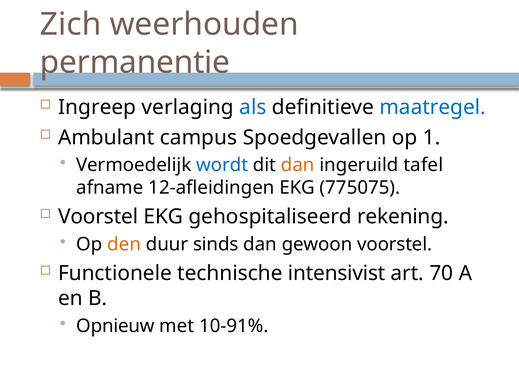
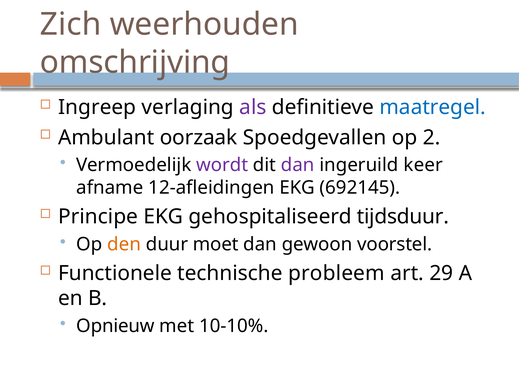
permanentie: permanentie -> omschrijving (135, 62)
als colour: blue -> purple (253, 107)
campus: campus -> oorzaak (199, 138)
1: 1 -> 2 (432, 138)
wordt colour: blue -> purple (222, 165)
dan colour: orange -> purple (298, 165)
tafel: tafel -> keer (423, 165)
775075: 775075 -> 692145 (360, 188)
Voorstel: Voorstel -> Principe (98, 217)
rekening: rekening -> tijdsduur (403, 217)
sinds: sinds -> moet (216, 244)
intensivist: intensivist -> probleem (336, 273)
70: 70 -> 29 (441, 273)
10-91%: 10-91% -> 10-10% (234, 326)
